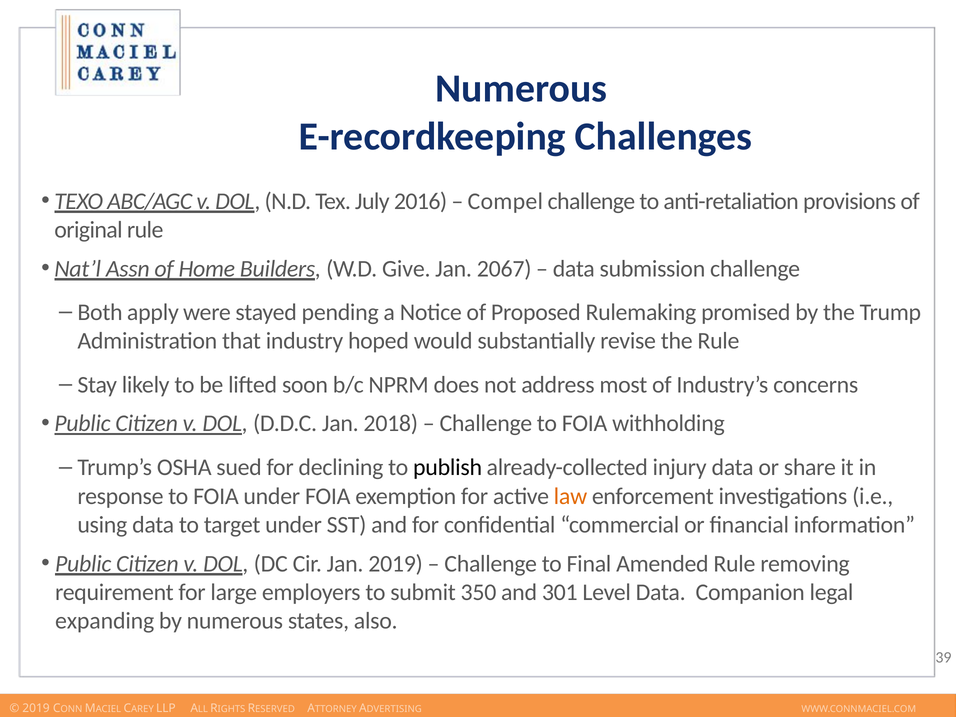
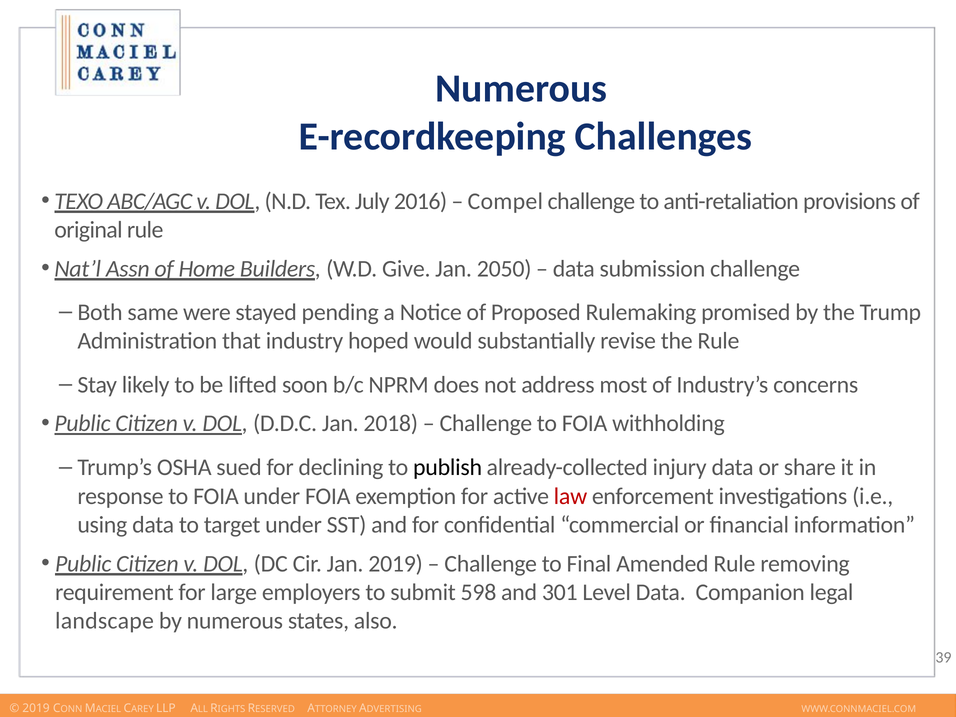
2067: 2067 -> 2050 (504, 269)
apply: apply -> same (153, 312)
law colour: orange -> red (570, 496)
350: 350 -> 598 (479, 592)
expanding: expanding -> landscape (105, 621)
